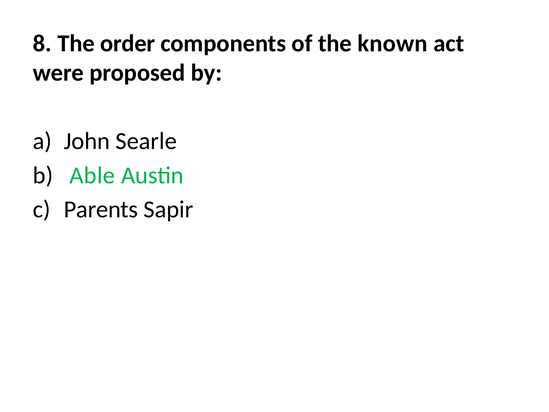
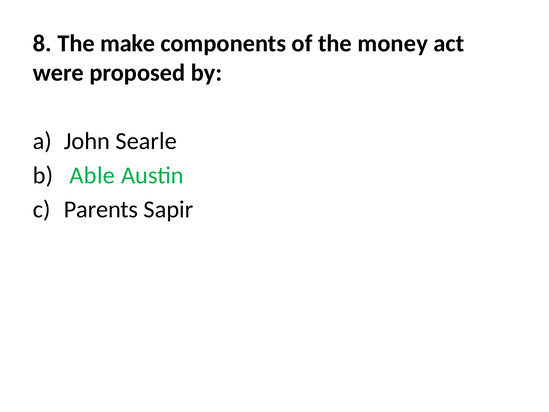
order: order -> make (128, 43)
known: known -> money (393, 43)
